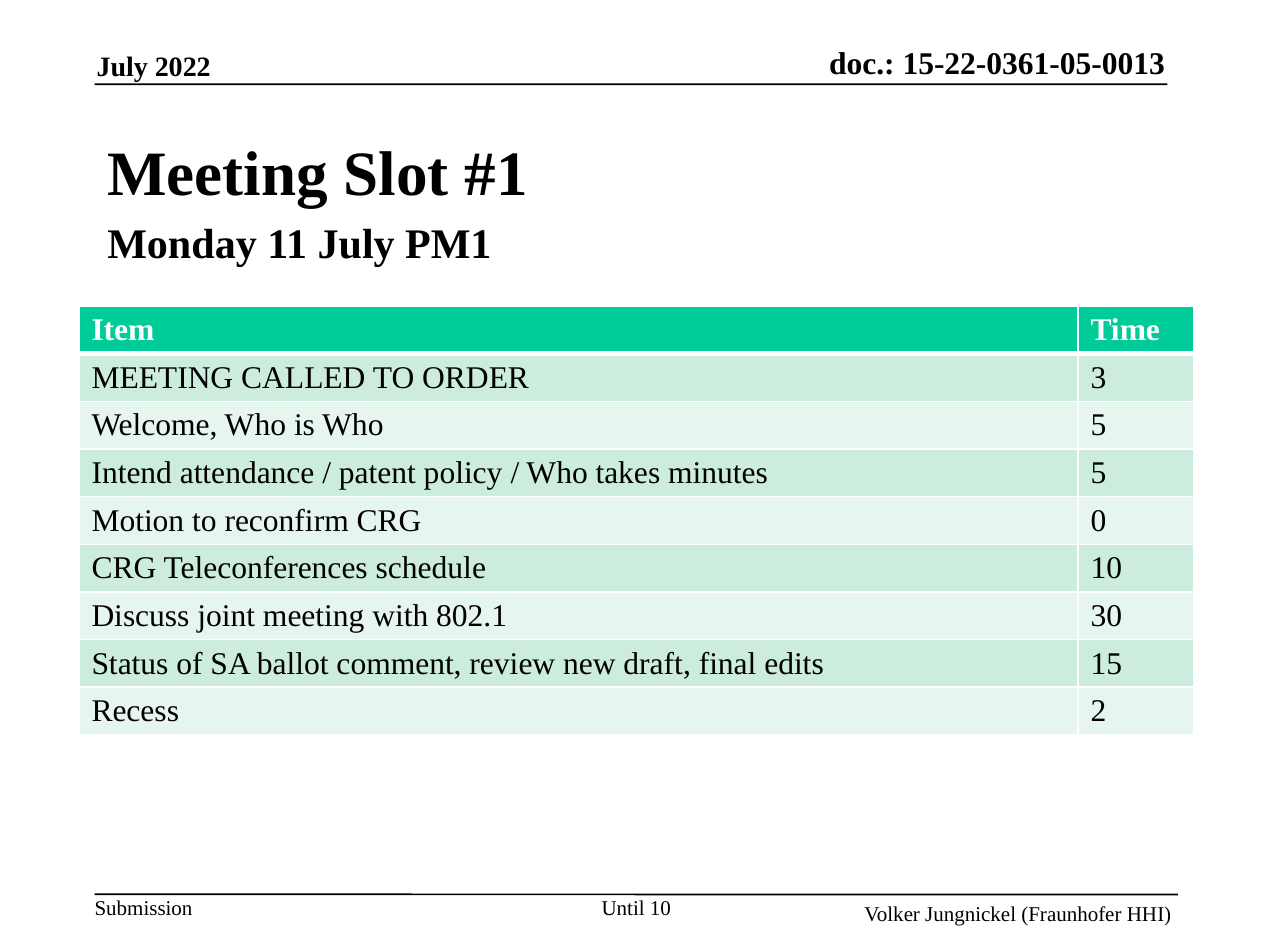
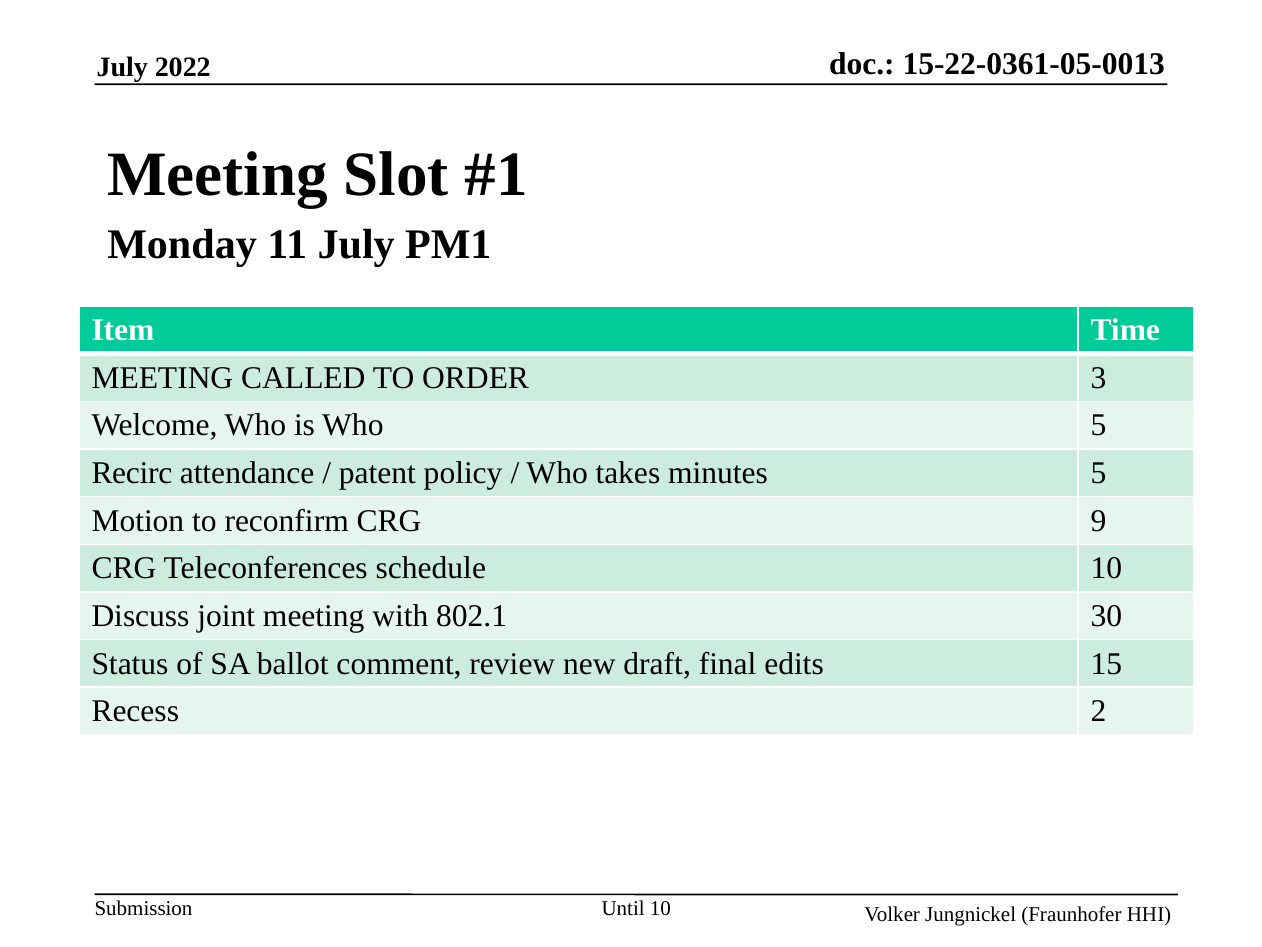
Intend: Intend -> Recirc (132, 473)
0: 0 -> 9 (1098, 520)
